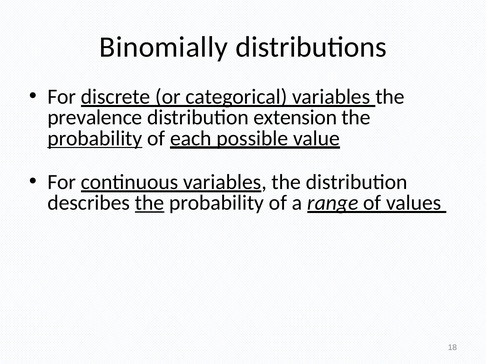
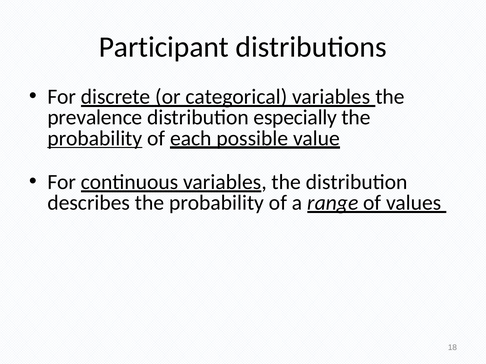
Binomially: Binomially -> Participant (164, 47)
extension: extension -> especially (295, 118)
the underline: present -> none (150, 203)
